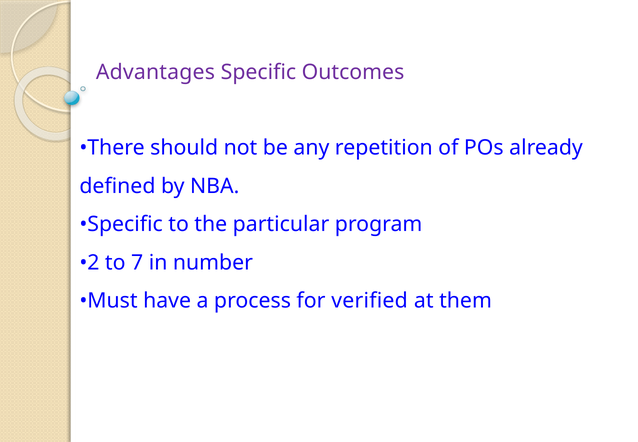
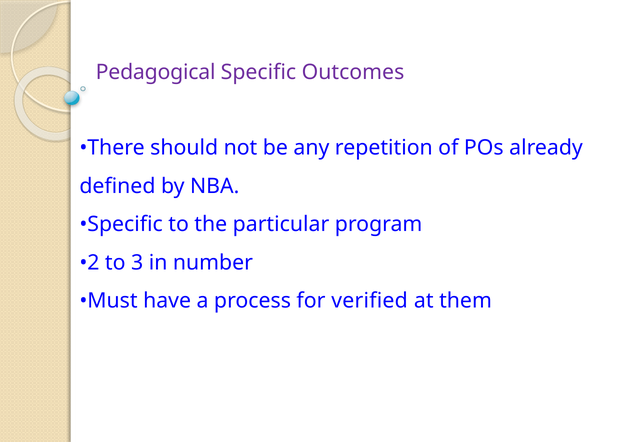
Advantages: Advantages -> Pedagogical (156, 72)
7: 7 -> 3 (137, 262)
